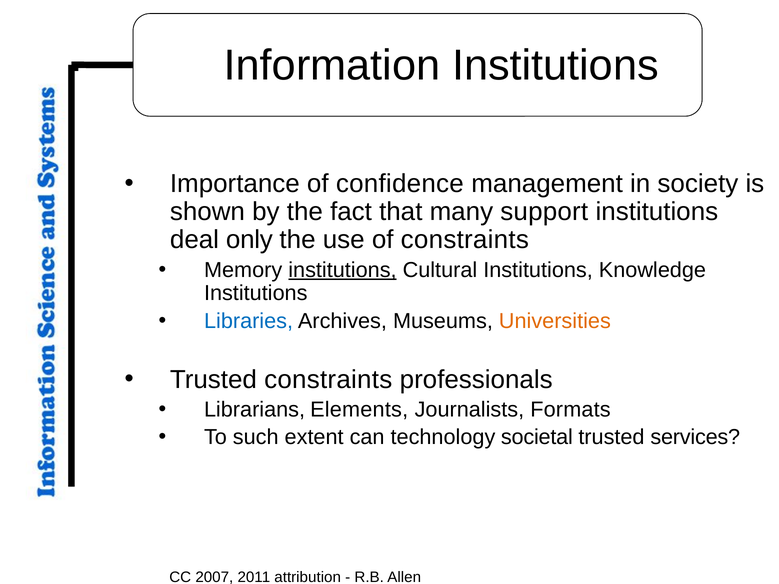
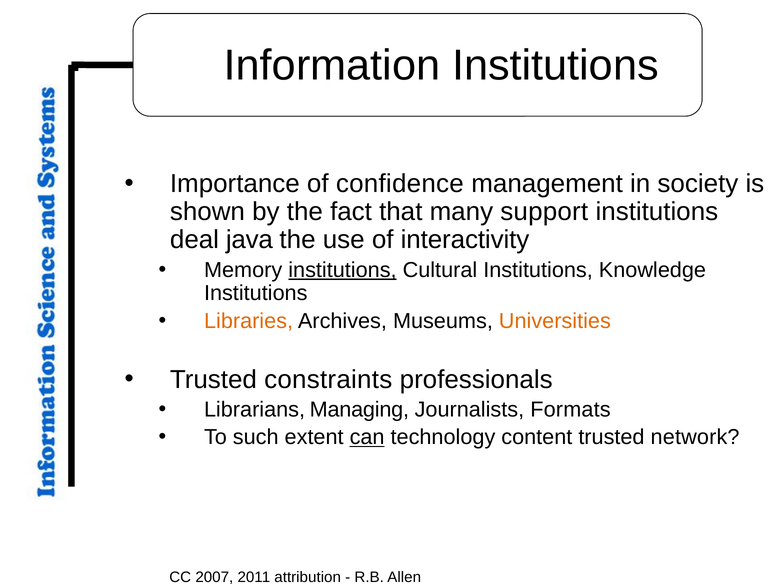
only: only -> java (249, 240)
of constraints: constraints -> interactivity (465, 240)
Libraries colour: blue -> orange (249, 321)
Elements: Elements -> Managing (359, 410)
can underline: none -> present (367, 437)
societal: societal -> content (537, 437)
services: services -> network (695, 437)
